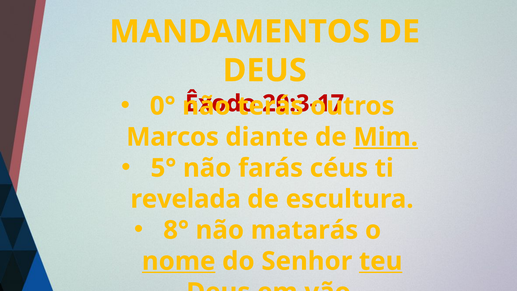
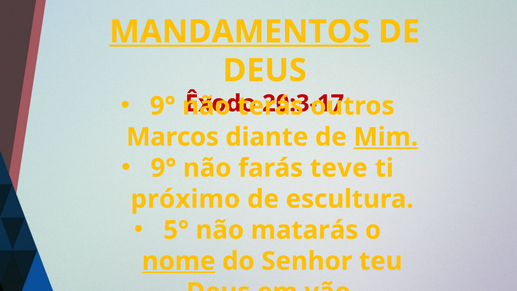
MANDAMENTOS underline: none -> present (240, 32)
0°: 0° -> 9° (163, 106)
5°: 5° -> 9° (163, 168)
céus: céus -> teve (339, 168)
revelada: revelada -> próximo (185, 199)
8°: 8° -> 5° (176, 230)
teu underline: present -> none (381, 261)
